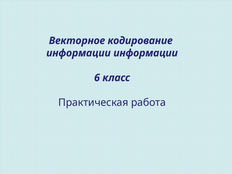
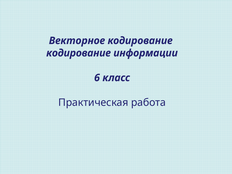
информации: информации -> кодирование (79, 53)
